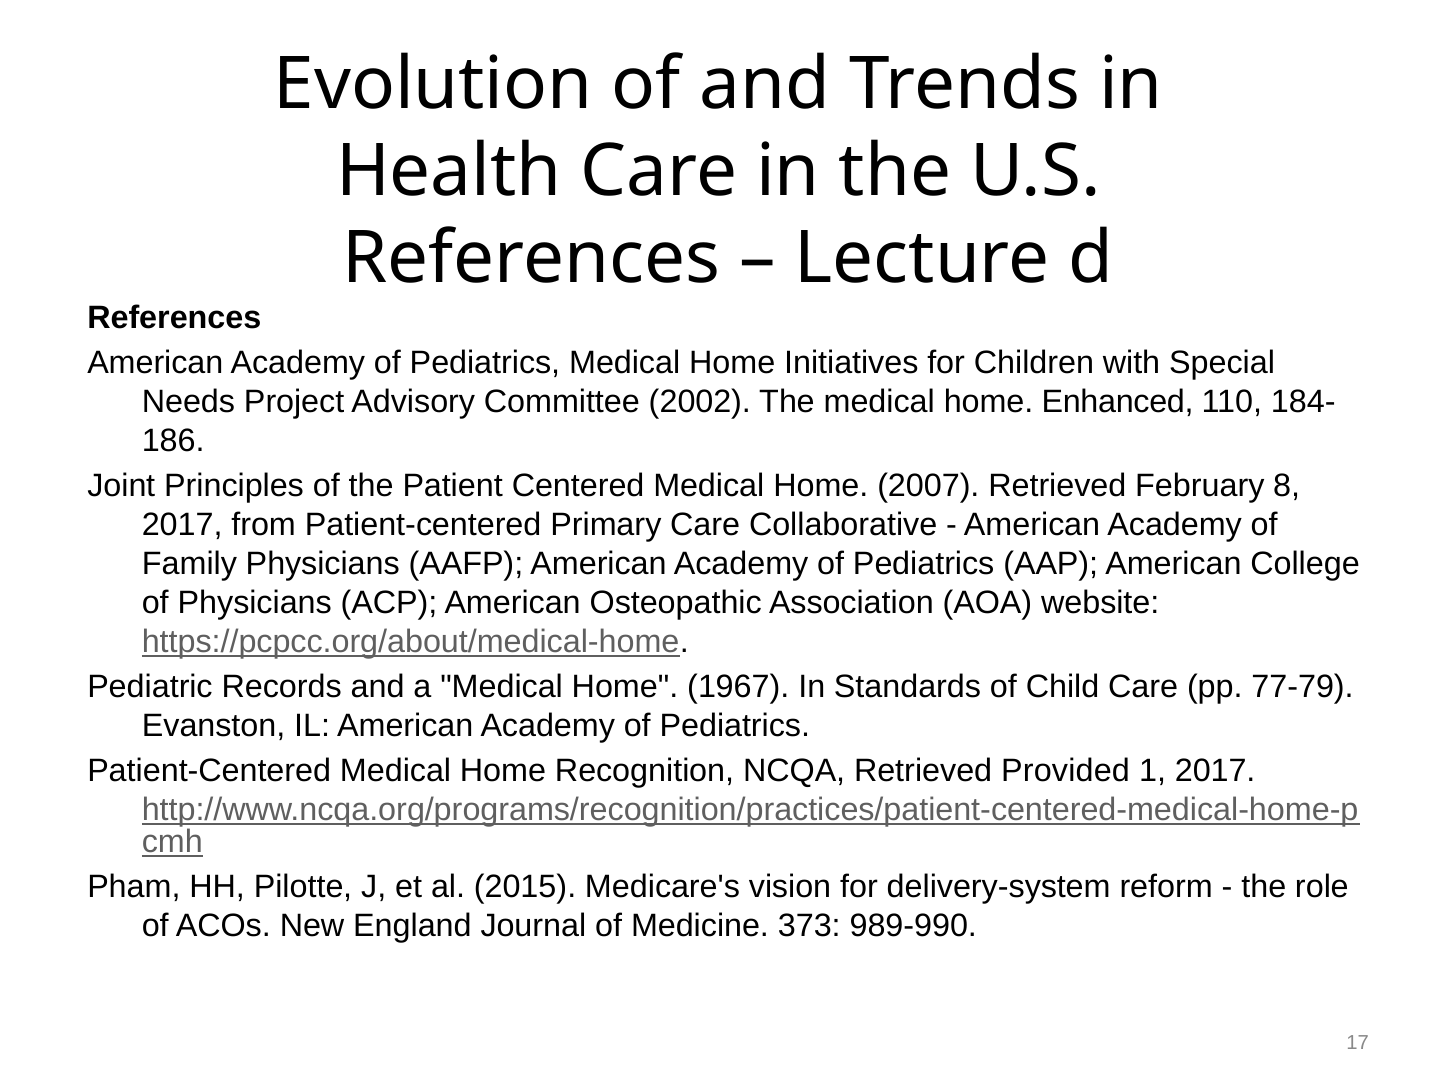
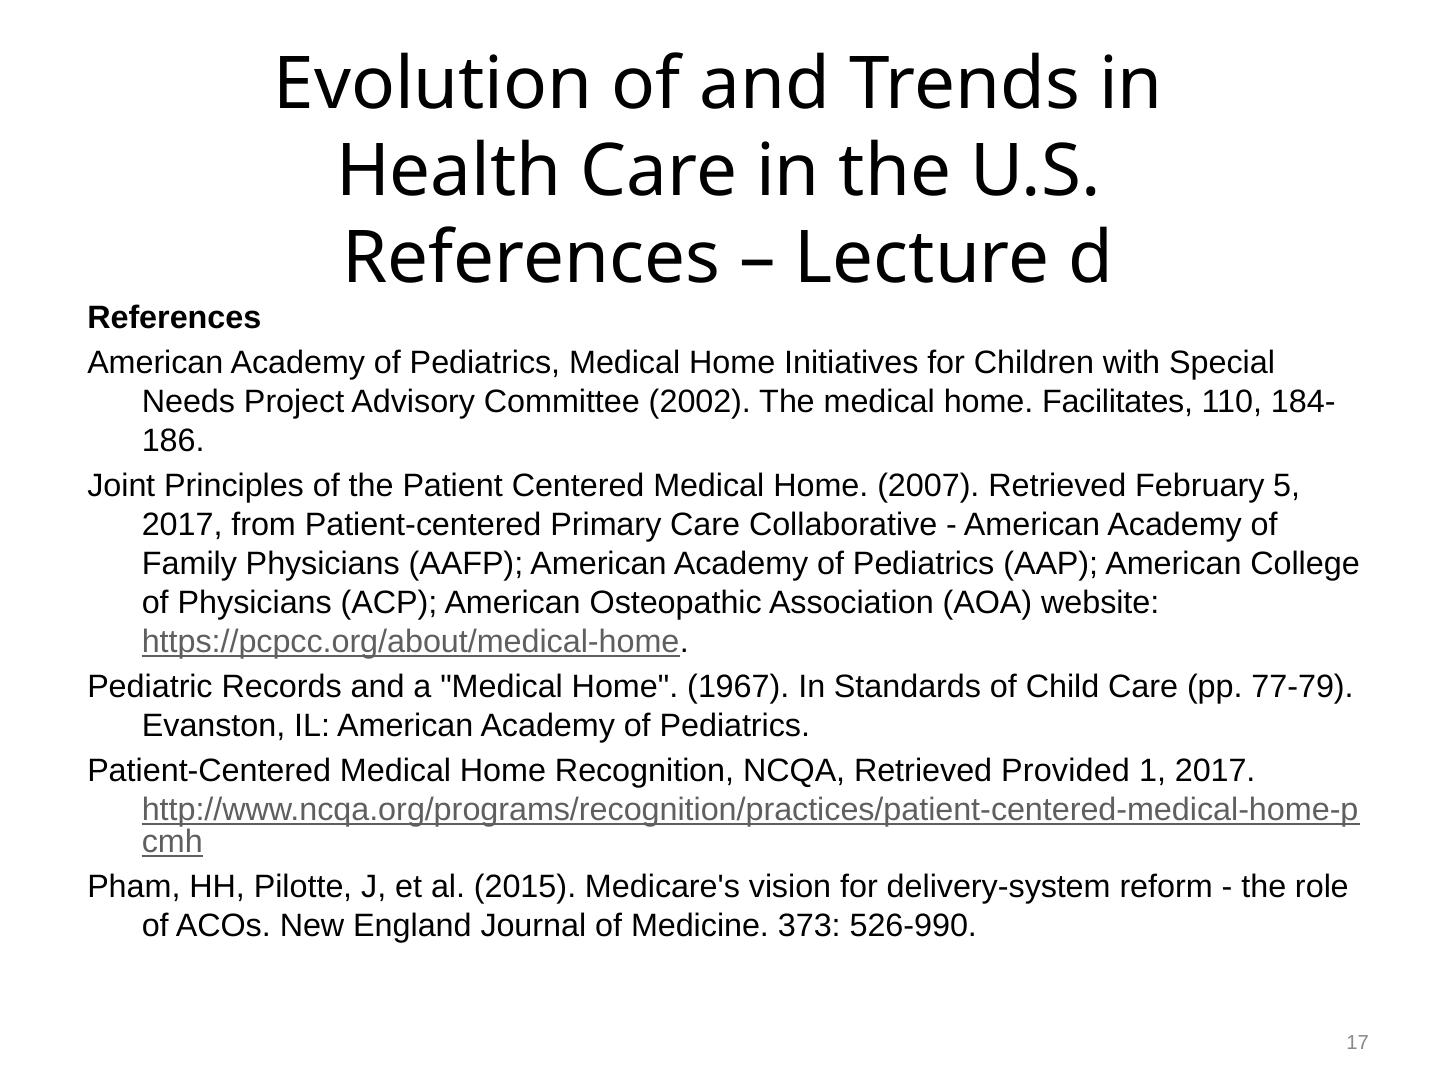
Enhanced: Enhanced -> Facilitates (1118, 402)
8: 8 -> 5 (1287, 486)
989-990: 989-990 -> 526-990 (913, 926)
